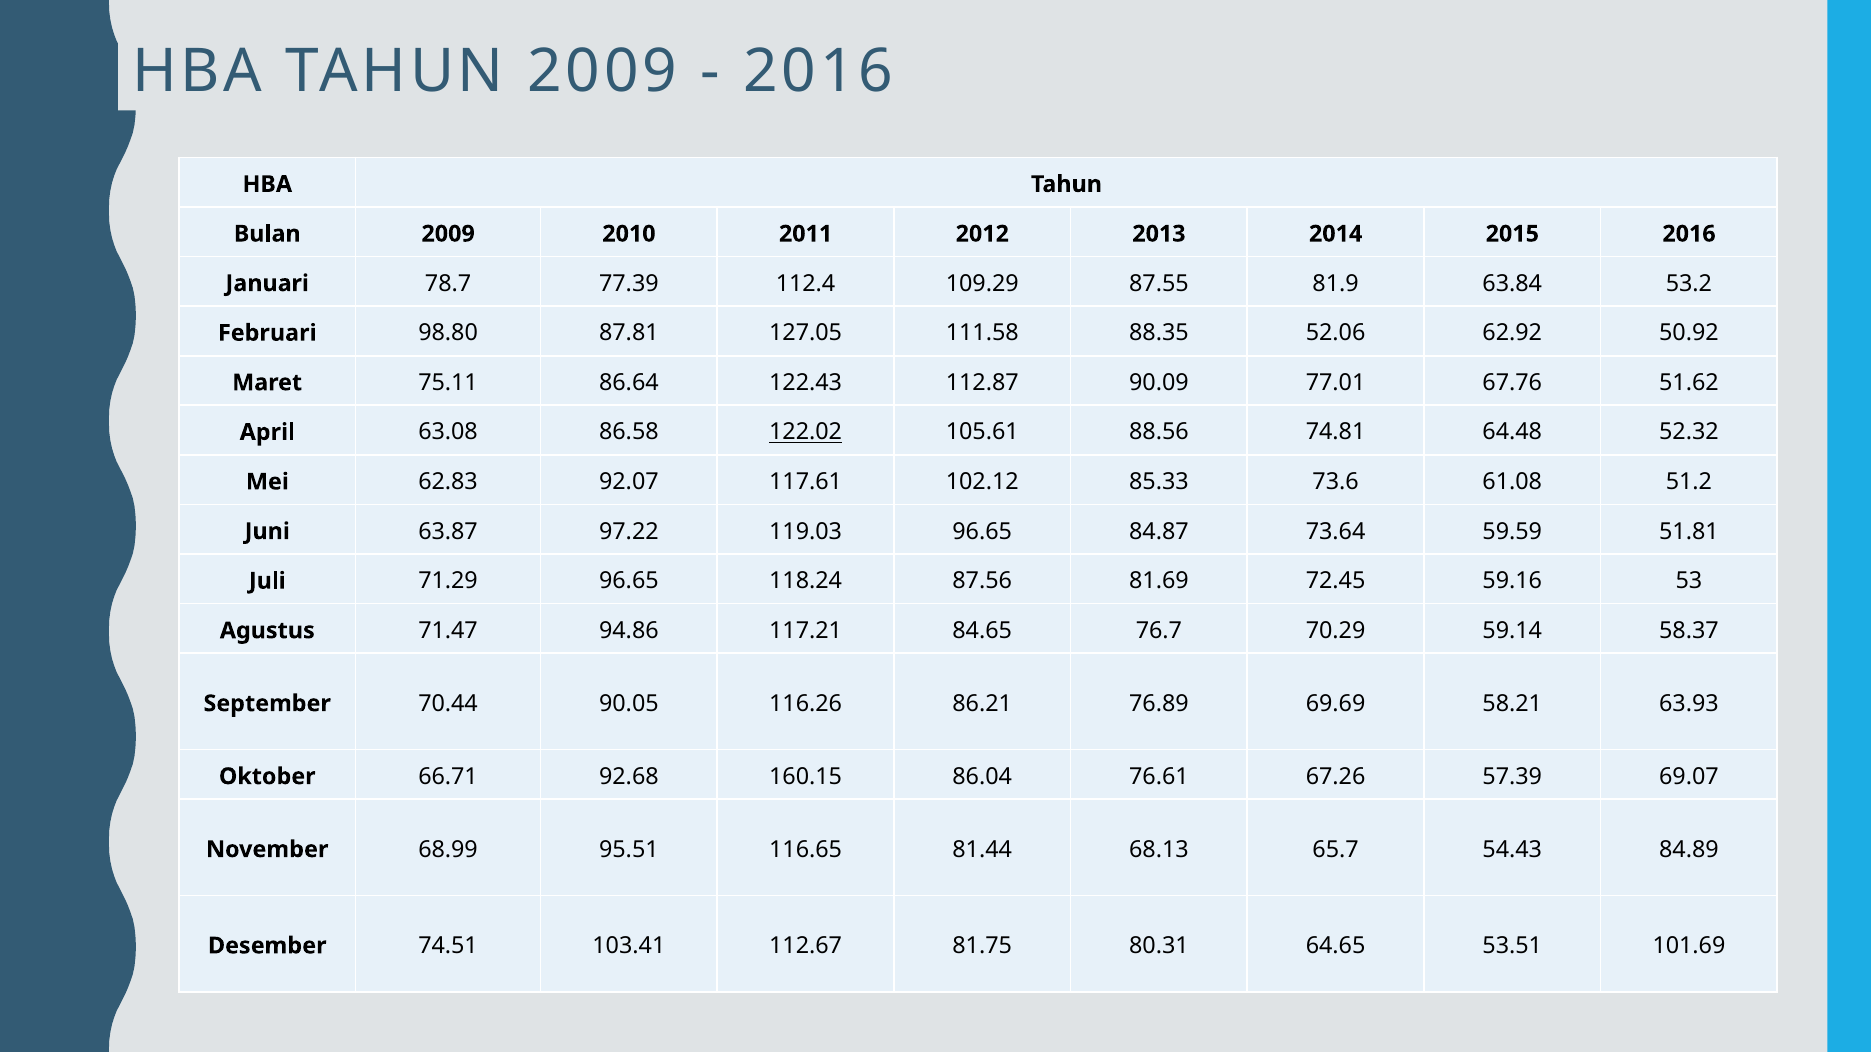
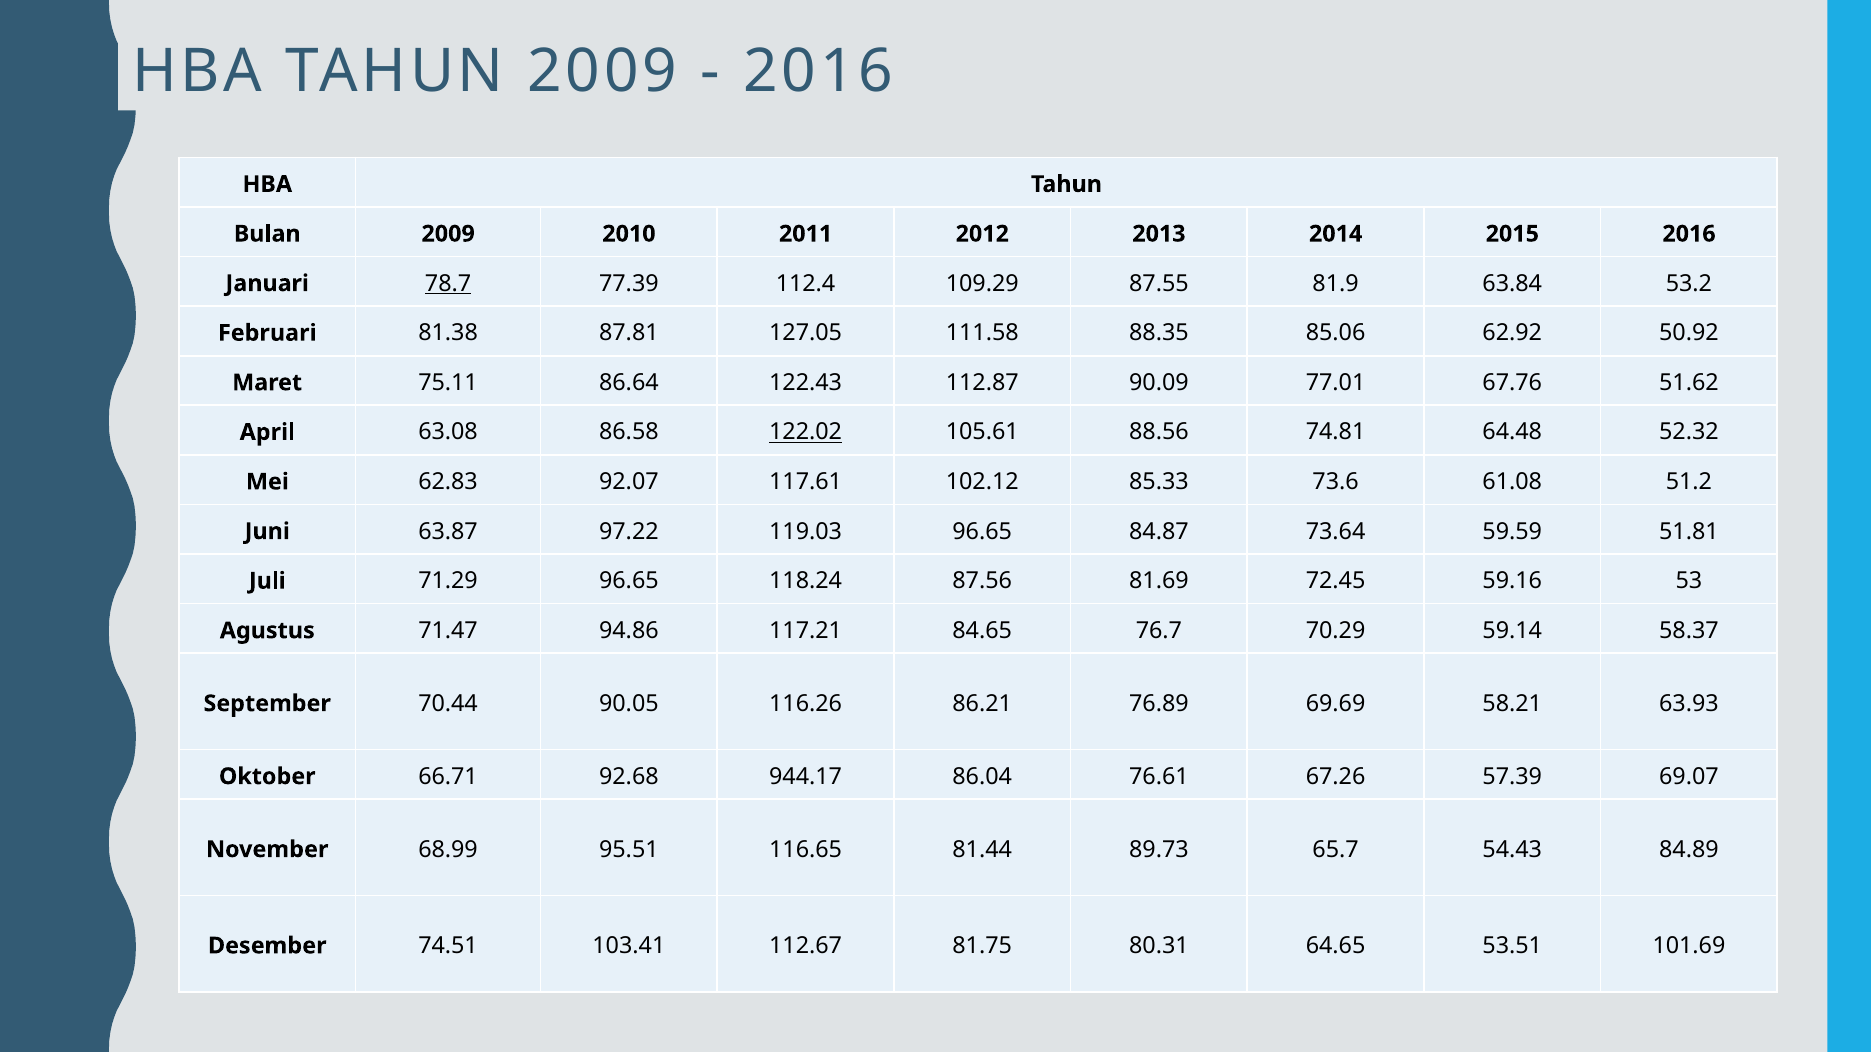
78.7 underline: none -> present (448, 284)
98.80: 98.80 -> 81.38 (448, 333)
52.06: 52.06 -> 85.06 (1336, 333)
160.15: 160.15 -> 944.17 (806, 777)
68.13: 68.13 -> 89.73 (1159, 850)
